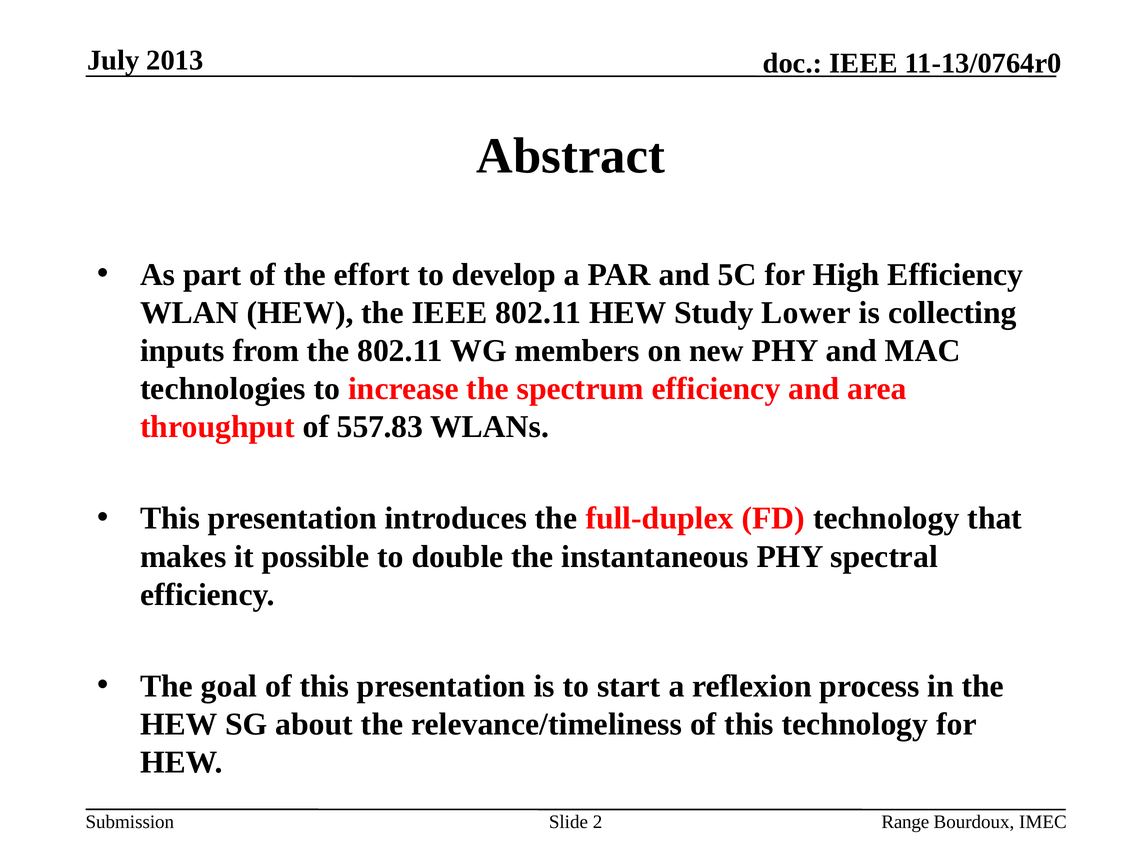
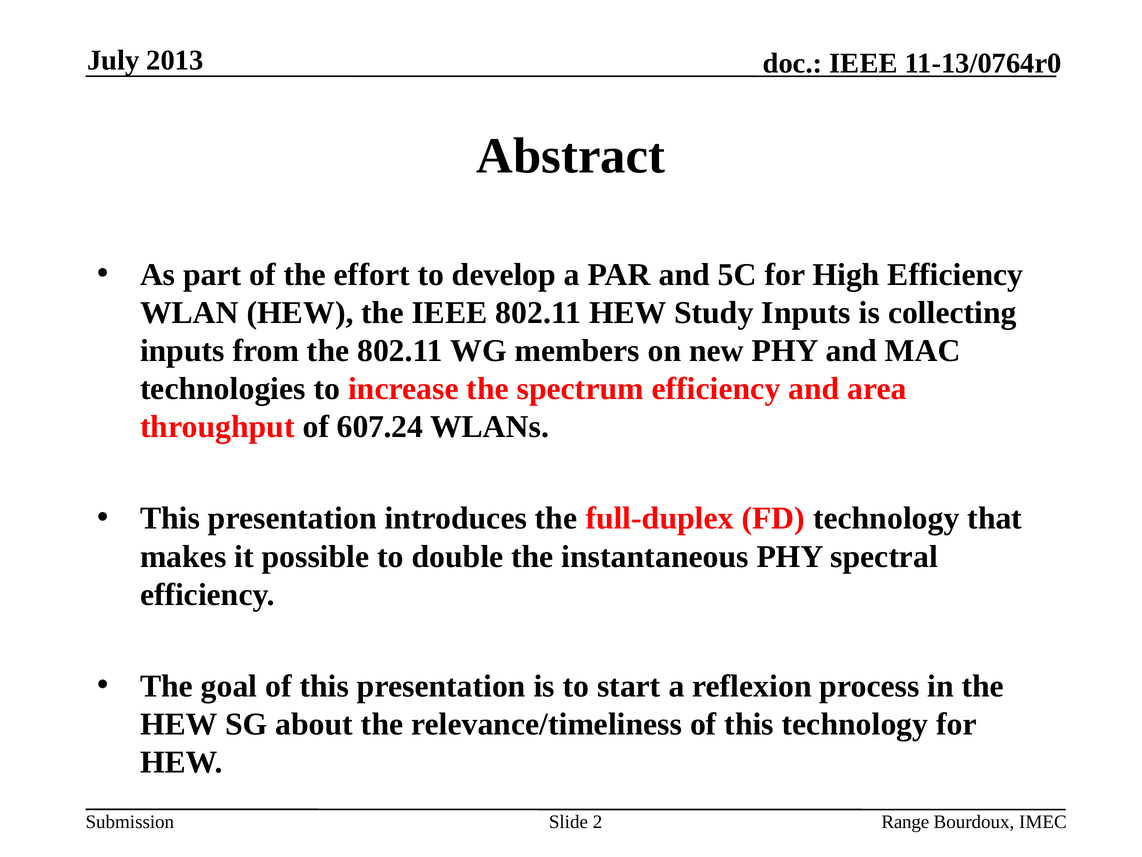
Study Lower: Lower -> Inputs (806, 313)
557.83: 557.83 -> 607.24 (380, 427)
